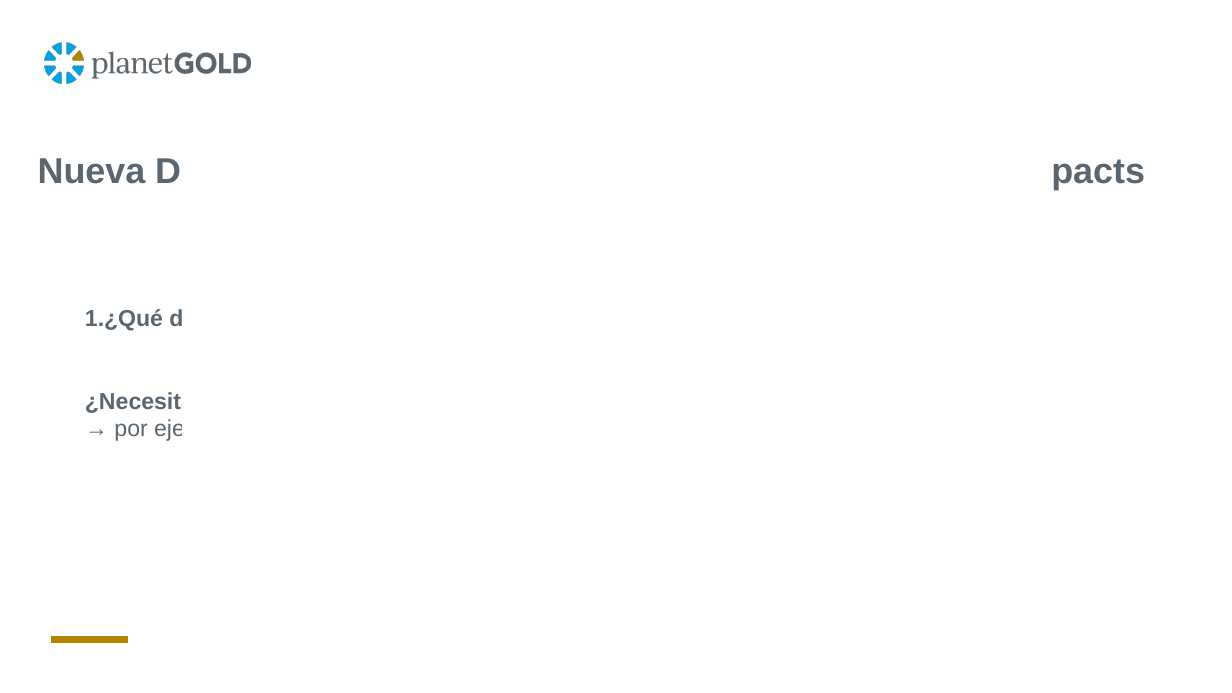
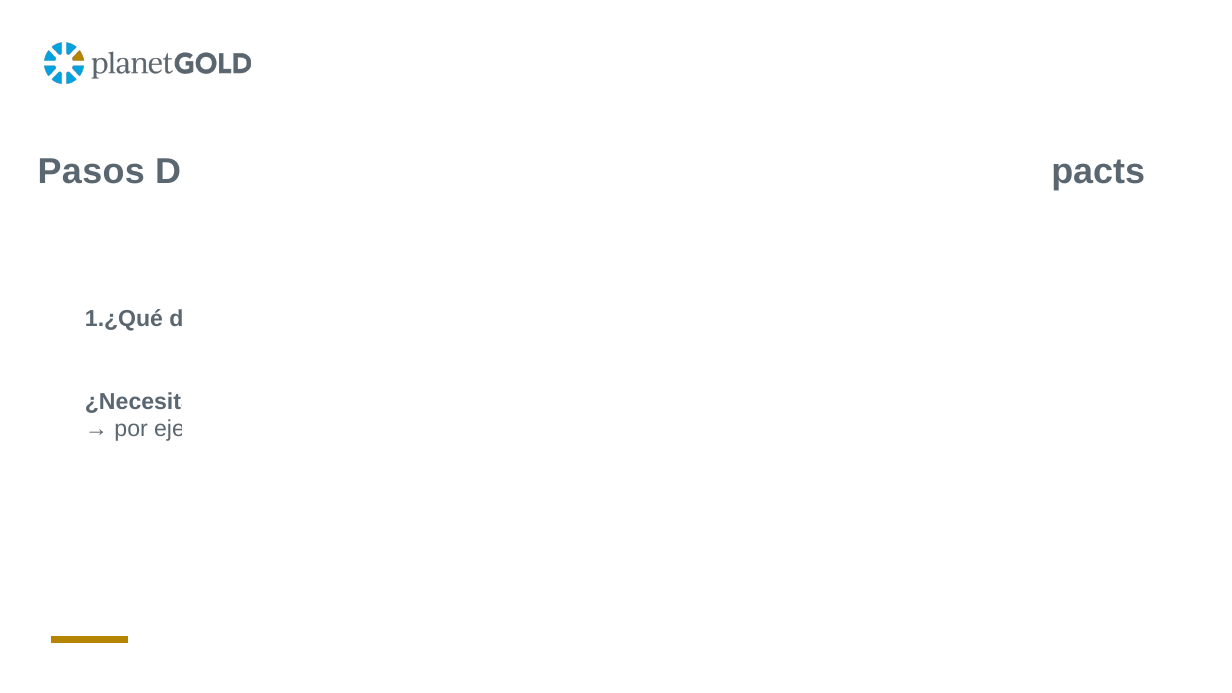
Nueva: Nueva -> Pasos (91, 172)
